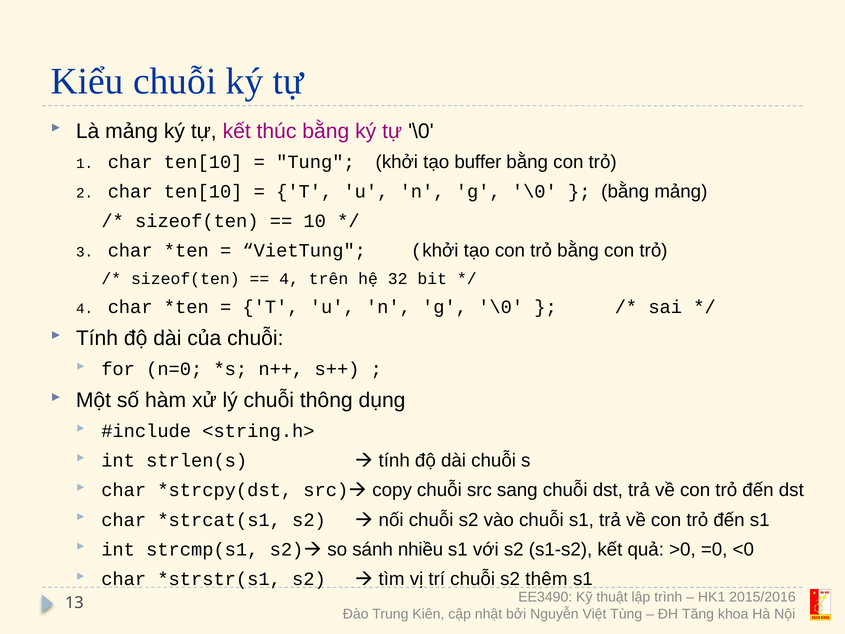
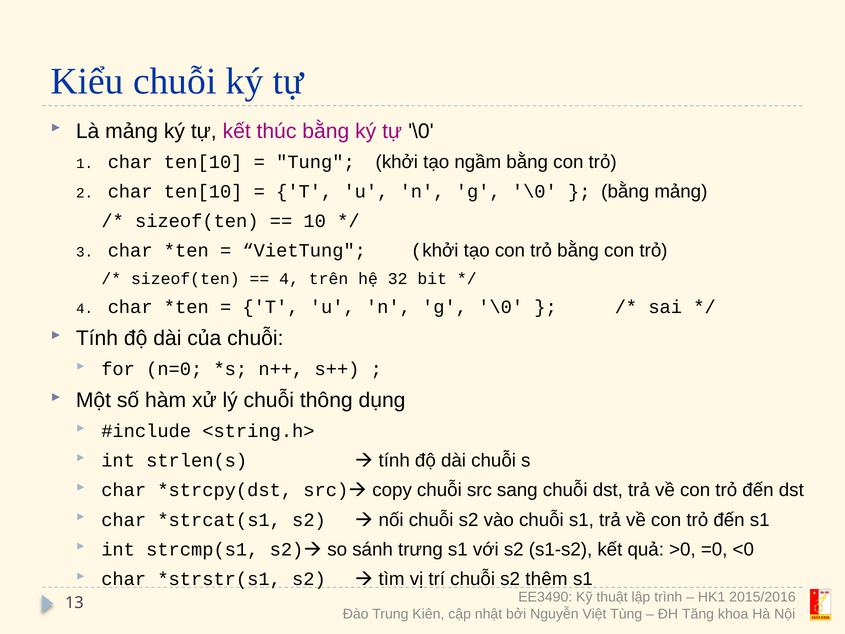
buffer: buffer -> ngầm (478, 162)
nhiều: nhiều -> trưng (420, 549)
